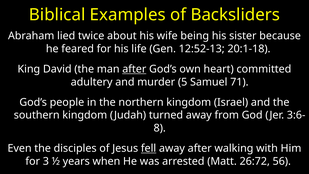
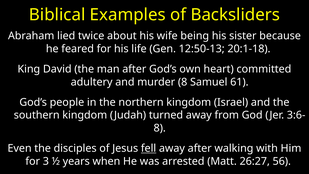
12:52-13: 12:52-13 -> 12:50-13 (202, 49)
after underline: present -> none (134, 69)
murder 5: 5 -> 8 (183, 82)
71: 71 -> 61 (239, 82)
26:72: 26:72 -> 26:27 (255, 161)
